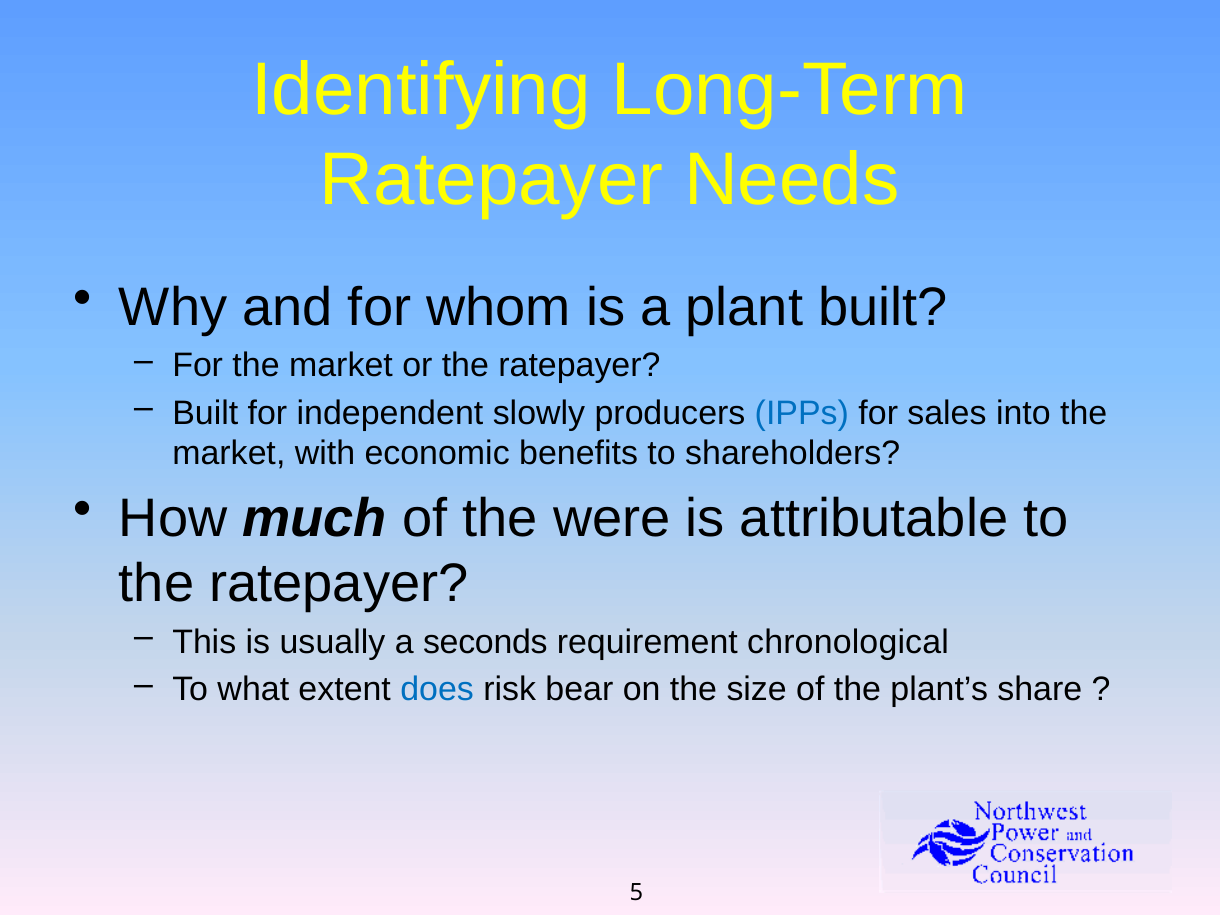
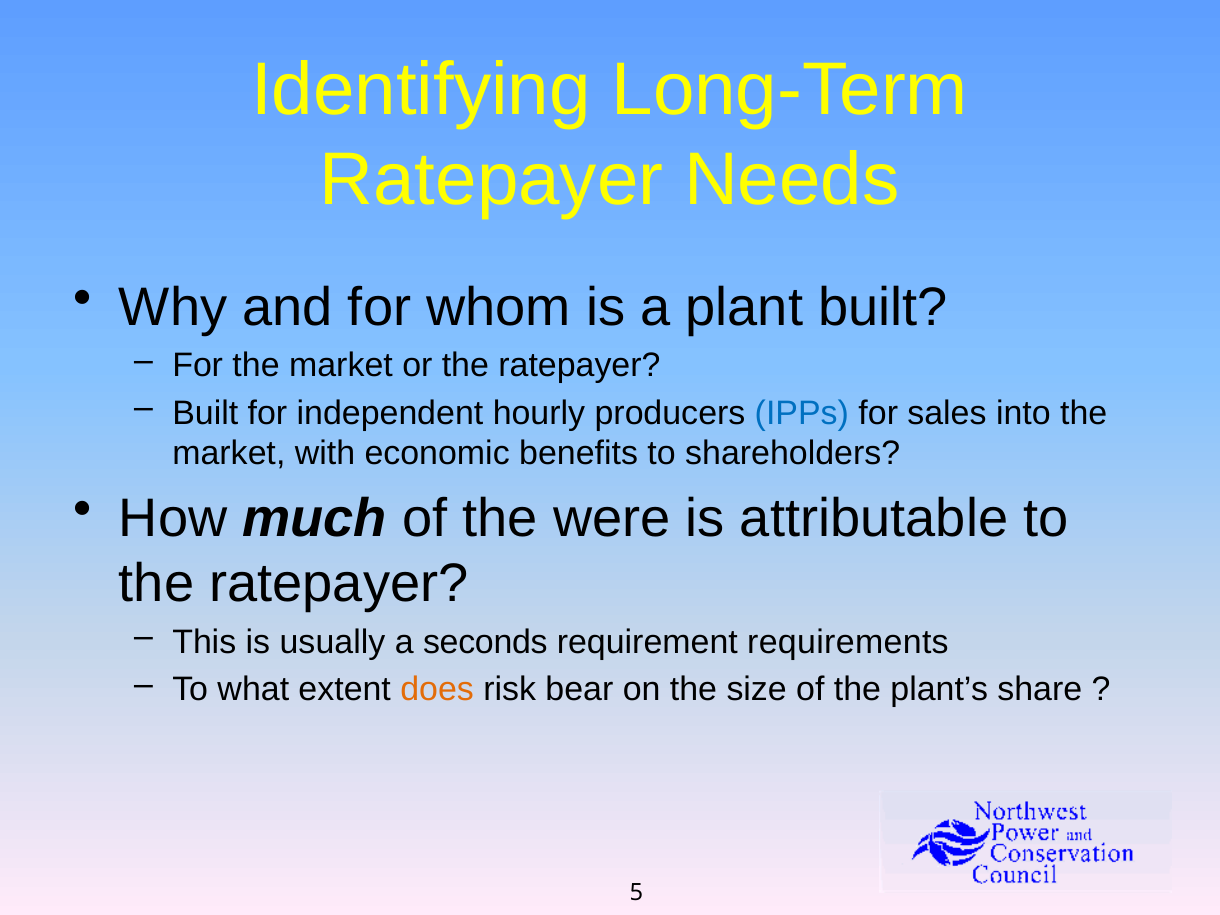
slowly: slowly -> hourly (539, 413)
chronological: chronological -> requirements (848, 642)
does colour: blue -> orange (437, 690)
